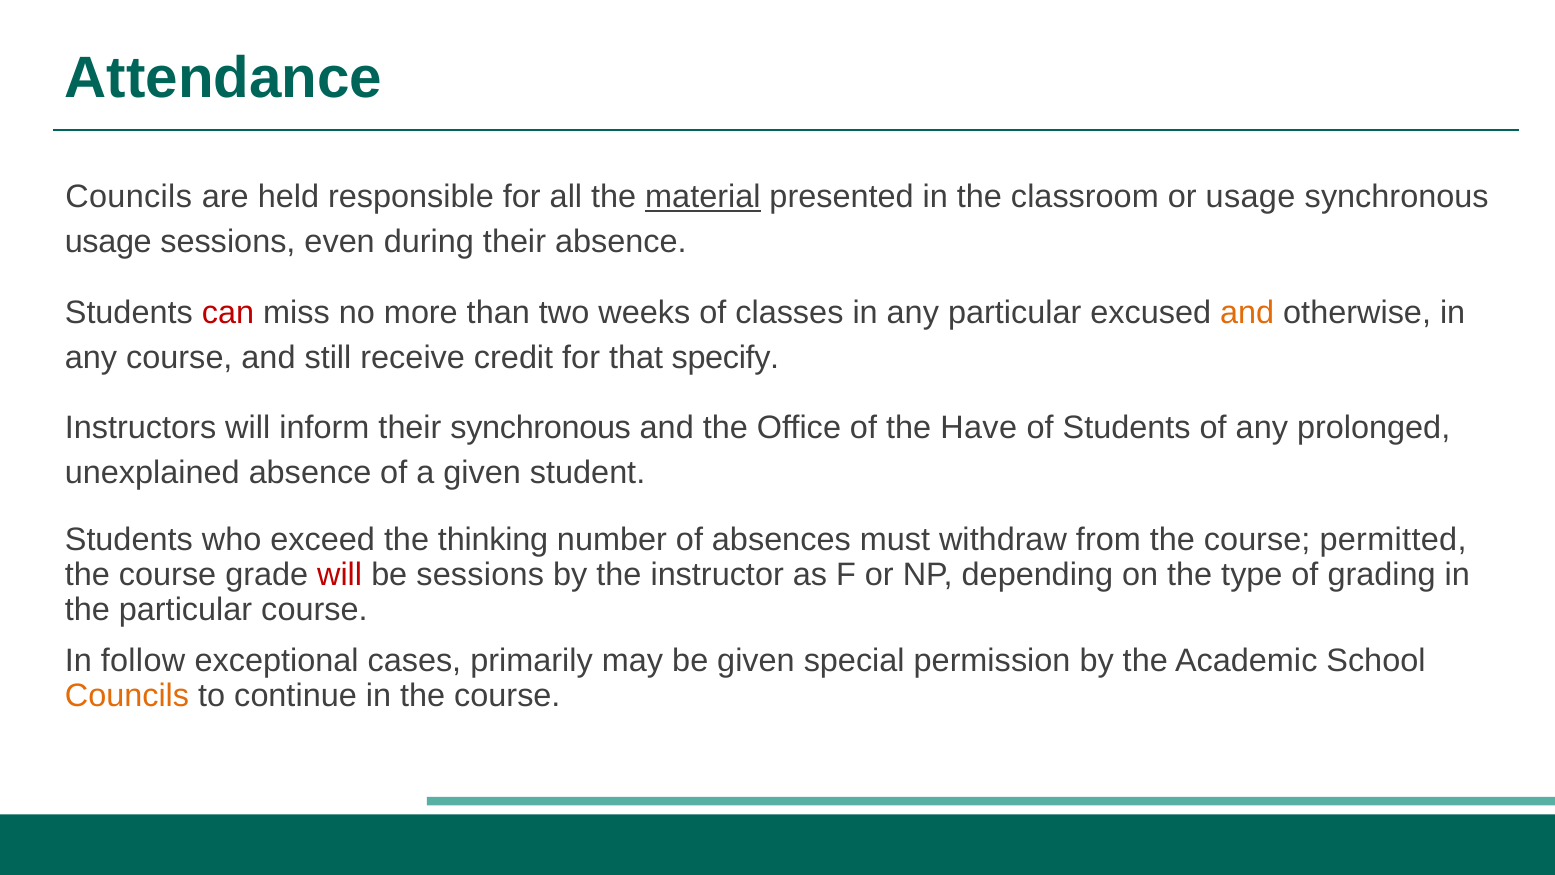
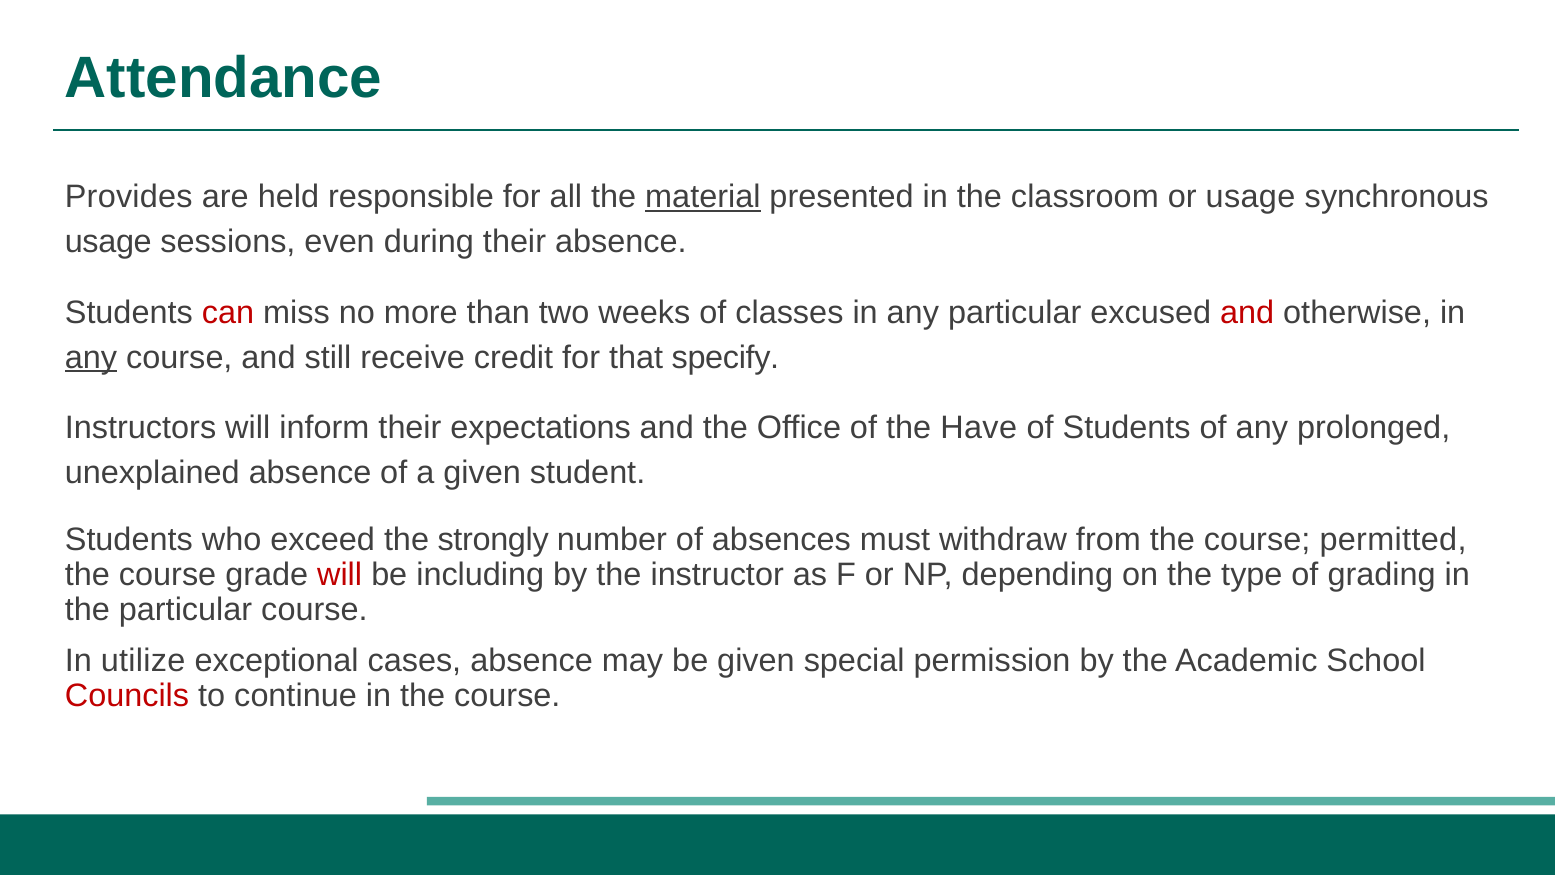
Councils: Councils -> Provides (129, 197)
and colour: orange -> red (1247, 312)
any underline: none -> present (91, 357)
their synchronous: synchronous -> expectations (541, 428)
thinking: thinking -> strongly (493, 540)
be sessions: sessions -> including (480, 574)
follow: follow -> utilize (143, 661)
cases primarily: primarily -> absence (532, 661)
Councils colour: orange -> red (127, 696)
